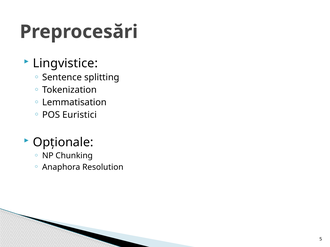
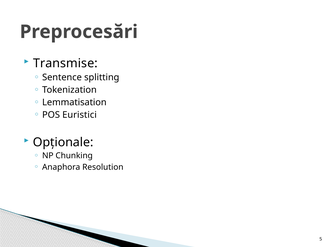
Lingvistice: Lingvistice -> Transmise (65, 63)
